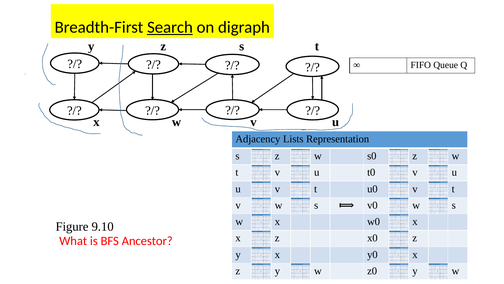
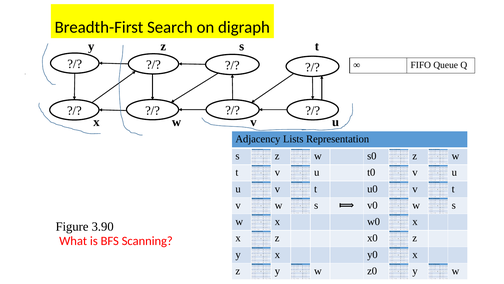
Search underline: present -> none (170, 27)
9.10: 9.10 -> 3.90 (103, 226)
Ancestor: Ancestor -> Scanning (147, 240)
